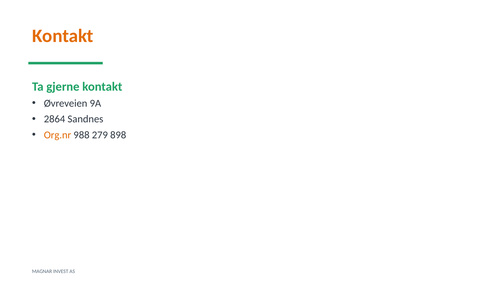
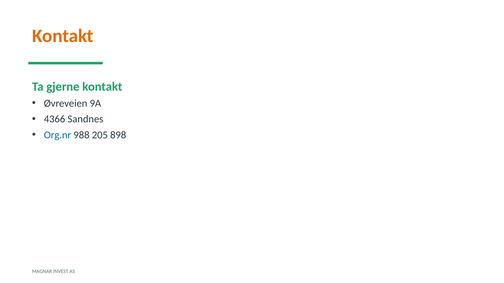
2864: 2864 -> 4366 (55, 119)
Org.nr colour: orange -> blue (58, 135)
279: 279 -> 205 (100, 135)
